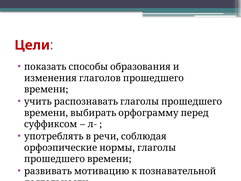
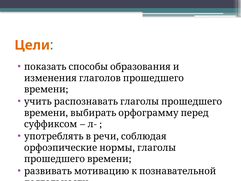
Цели colour: red -> orange (32, 45)
